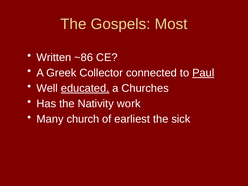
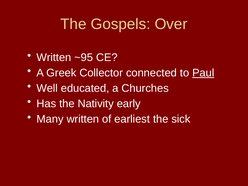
Most: Most -> Over (171, 24)
~86: ~86 -> ~95 (84, 57)
educated underline: present -> none (85, 88)
work: work -> early (129, 104)
Many church: church -> written (83, 119)
